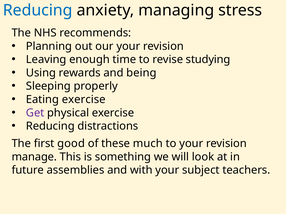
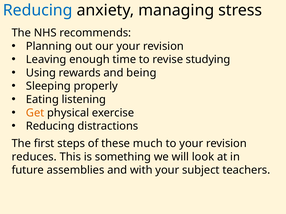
Eating exercise: exercise -> listening (84, 100)
Get colour: purple -> orange (35, 113)
good: good -> steps (71, 144)
manage: manage -> reduces (34, 157)
